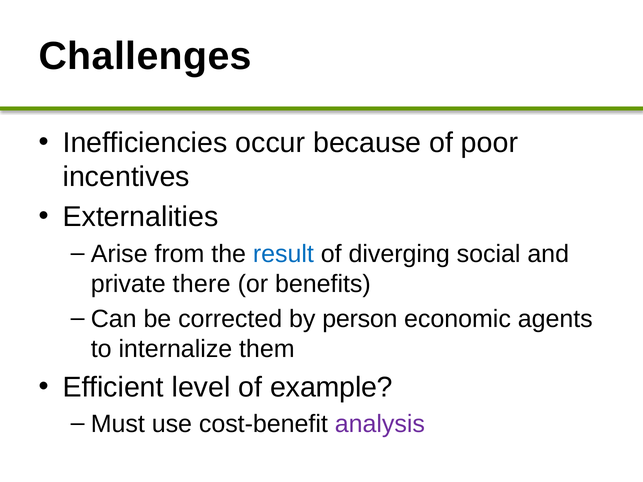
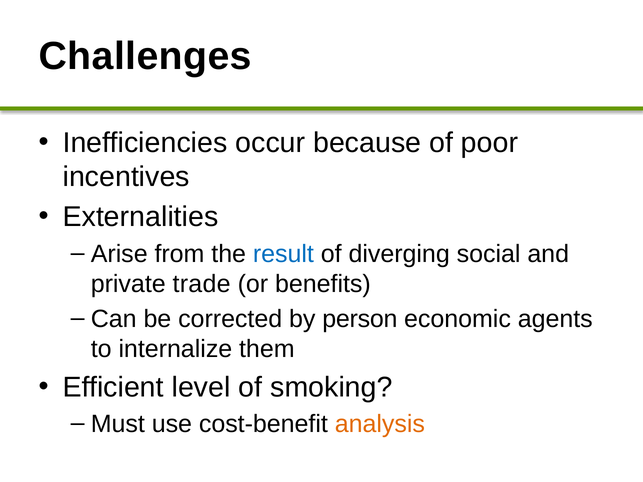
there: there -> trade (202, 284)
example: example -> smoking (331, 387)
analysis colour: purple -> orange (380, 424)
